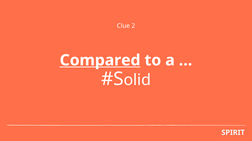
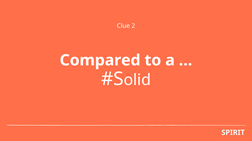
Compared underline: present -> none (100, 61)
